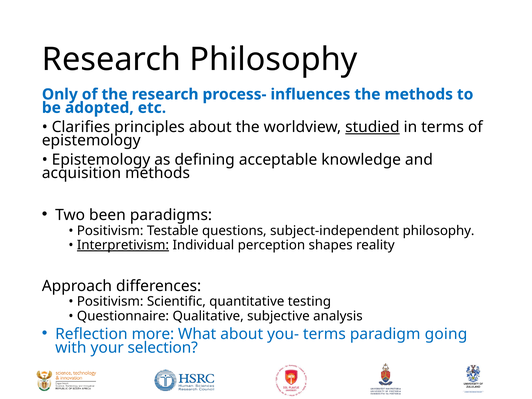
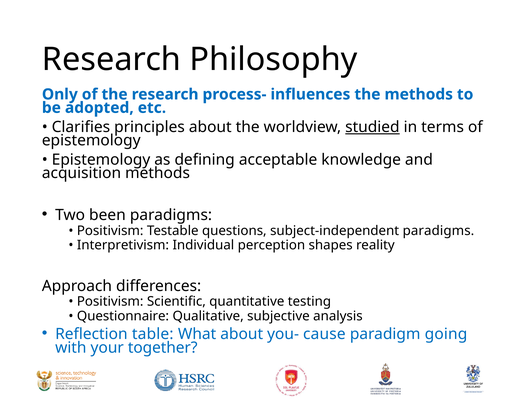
subject-independent philosophy: philosophy -> paradigms (438, 231)
Interpretivism underline: present -> none (123, 245)
more: more -> table (153, 334)
you- terms: terms -> cause (324, 334)
selection: selection -> together (163, 348)
